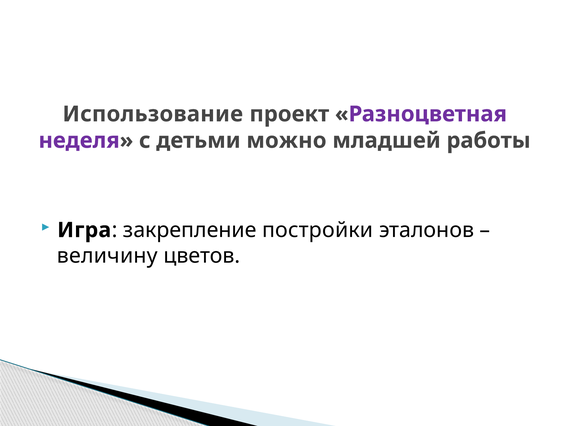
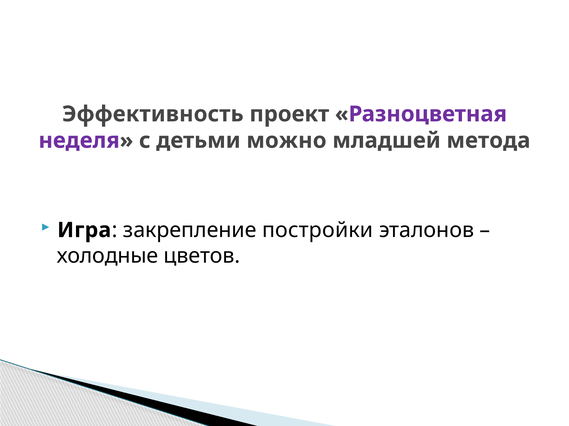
Использование: Использование -> Эффективность (153, 114)
работы: работы -> метода (488, 141)
величину: величину -> холодные (107, 256)
